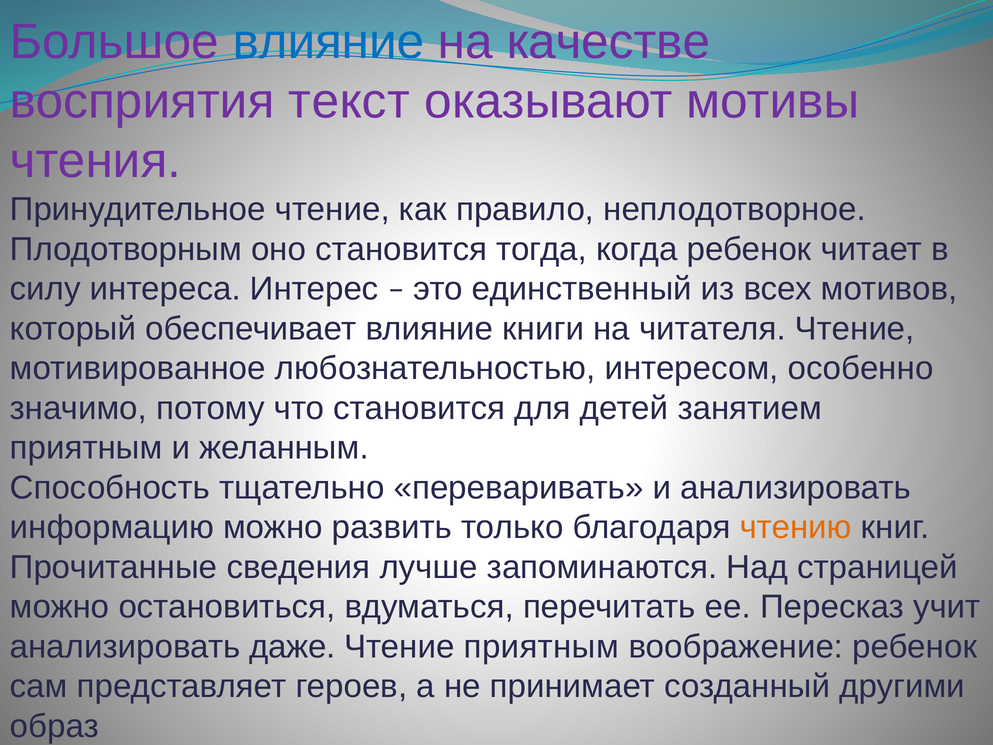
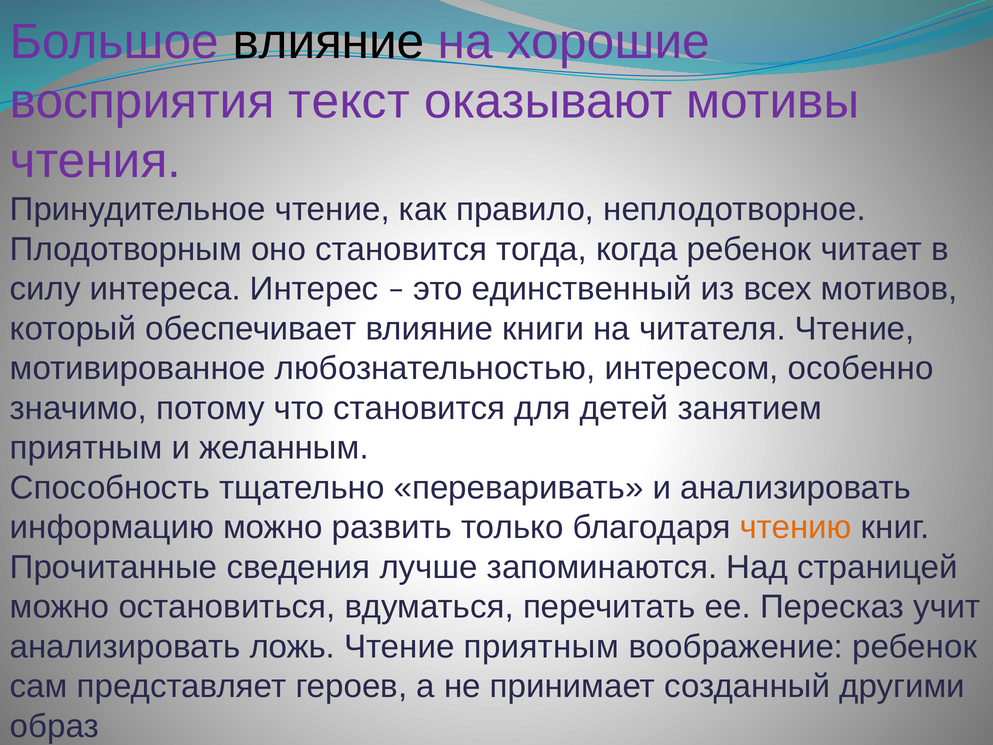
влияние colour: blue -> black (328, 42)
качестве: качестве -> хорошие (608, 42)
даже: даже -> ложь (292, 646)
